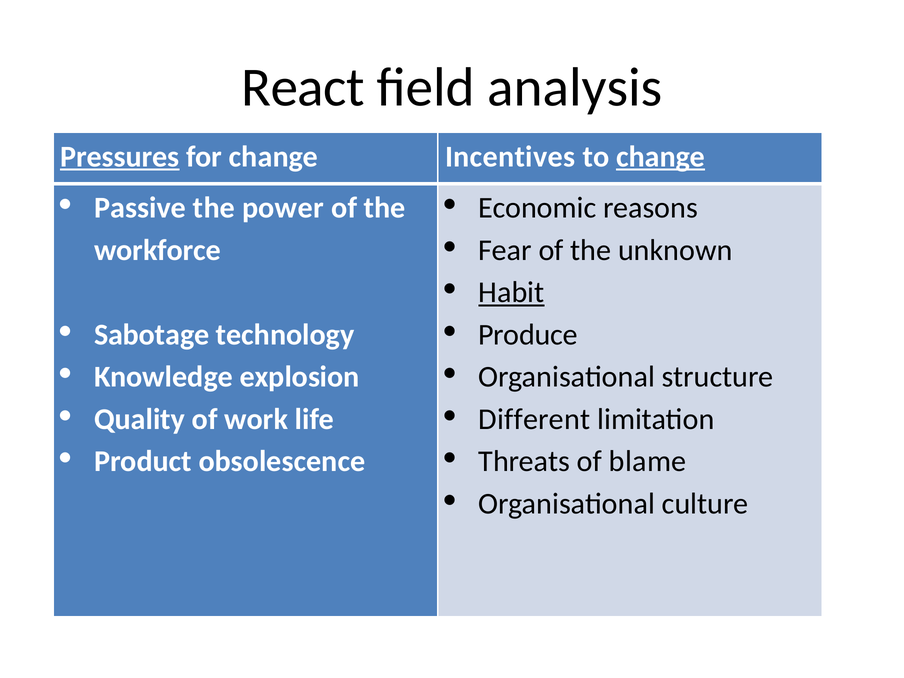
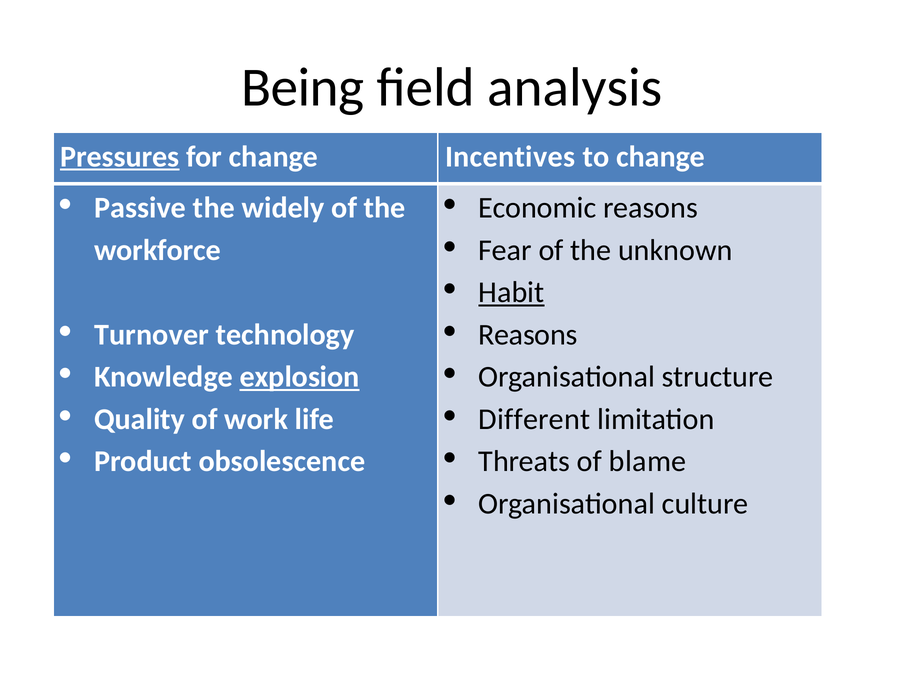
React: React -> Being (303, 88)
change underline: present -> none (661, 157)
power: power -> widely (283, 208)
Sabotage: Sabotage -> Turnover (152, 335)
Produce: Produce -> Reasons (528, 335)
explosion underline: none -> present (300, 377)
